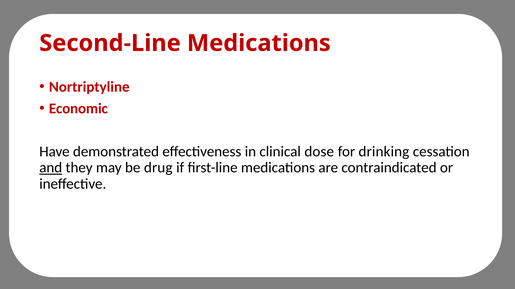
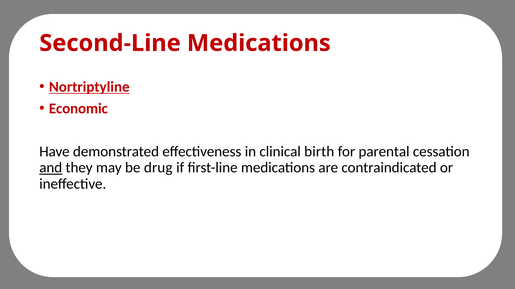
Nortriptyline underline: none -> present (89, 87)
dose: dose -> birth (319, 152)
drinking: drinking -> parental (384, 152)
